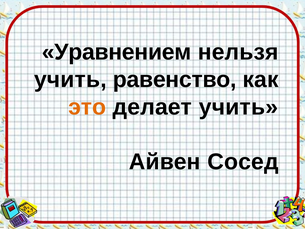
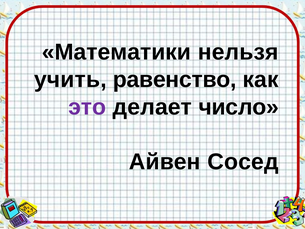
Уравнением: Уравнением -> Математики (116, 52)
это colour: orange -> purple (87, 107)
делает учить: учить -> число (239, 107)
